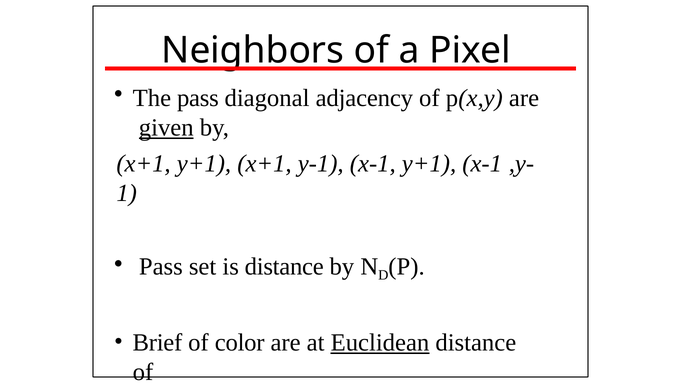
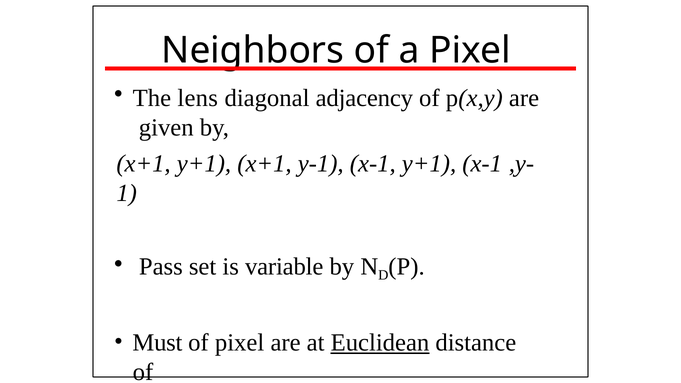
The pass: pass -> lens (198, 98)
given underline: present -> none (166, 128)
is distance: distance -> variable (284, 266)
Brief: Brief -> Must (157, 343)
of color: color -> pixel (240, 343)
